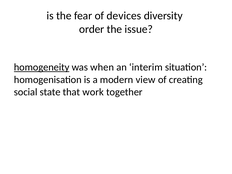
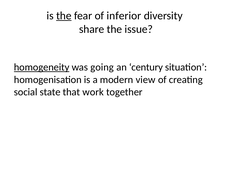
the underline: none -> present (64, 16)
devices: devices -> inferior (124, 16)
order: order -> share (92, 29)
when: when -> going (102, 67)
interim: interim -> century (146, 67)
